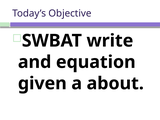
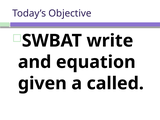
about: about -> called (115, 83)
